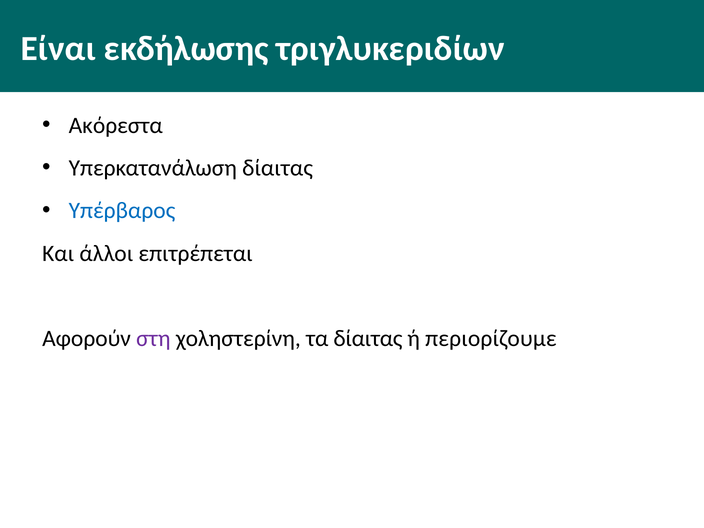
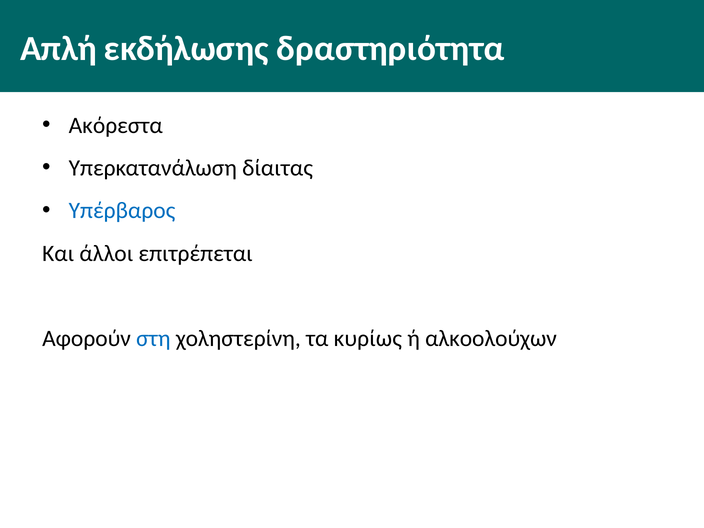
Είναι: Είναι -> Απλή (58, 49)
τριγλυκεριδίων: τριγλυκεριδίων -> δραστηριότητα (390, 49)
στη colour: purple -> blue (153, 339)
τα δίαιτας: δίαιτας -> κυρίως (368, 339)
περιορίζουμε: περιορίζουμε -> αλκοολούχων (491, 339)
